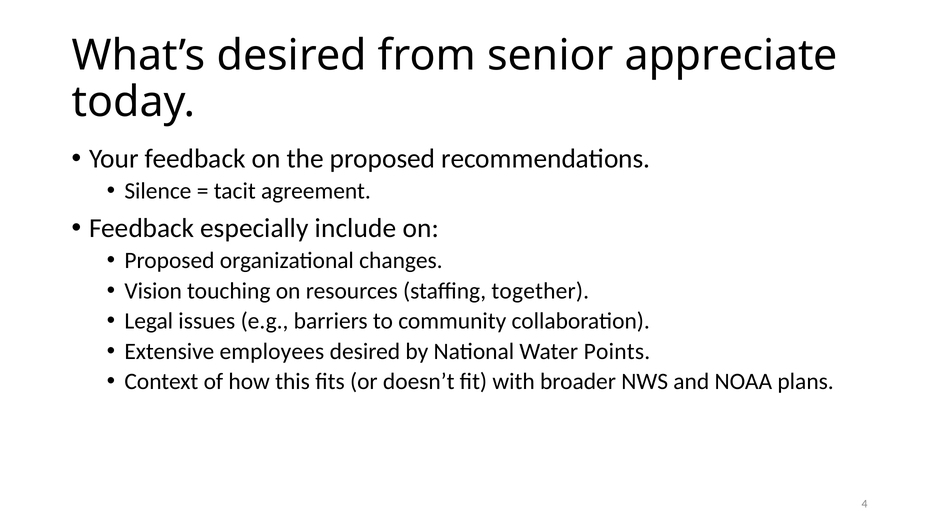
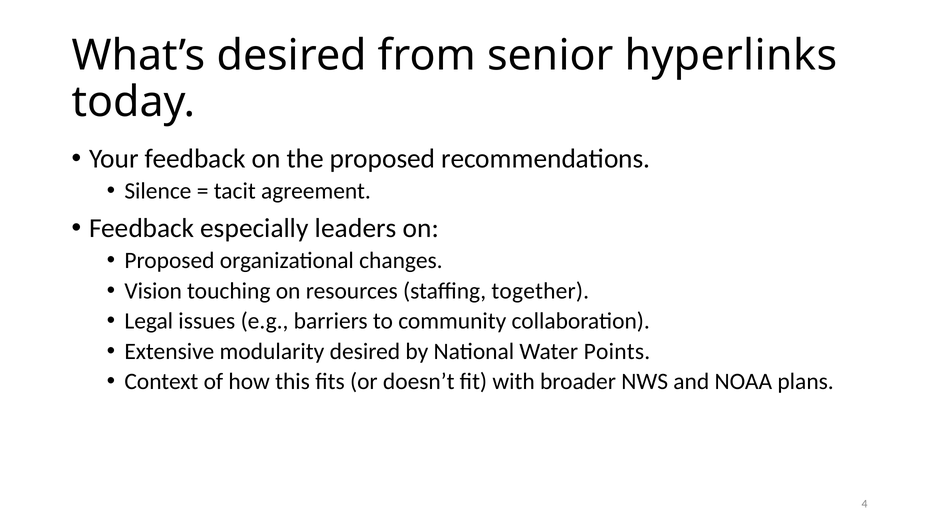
appreciate: appreciate -> hyperlinks (731, 56)
include: include -> leaders (356, 228)
employees: employees -> modularity (272, 351)
